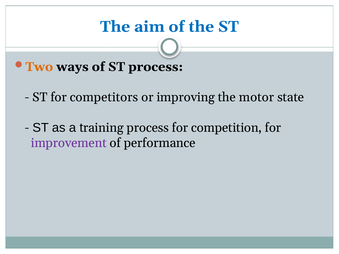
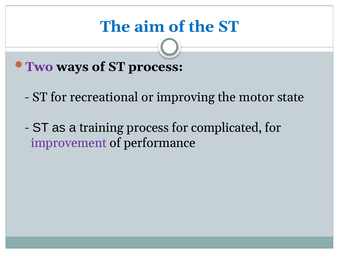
Two colour: orange -> purple (39, 67)
competitors: competitors -> recreational (104, 97)
competition: competition -> complicated (227, 128)
